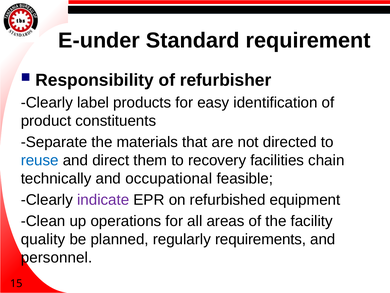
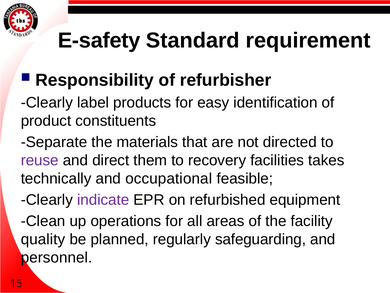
E-under: E-under -> E-safety (99, 41)
reuse colour: blue -> purple (40, 160)
chain: chain -> takes (326, 160)
requirements: requirements -> safeguarding (261, 239)
